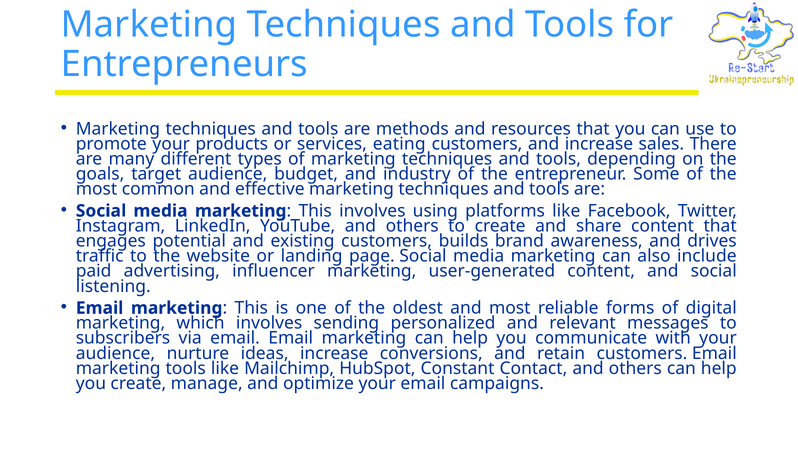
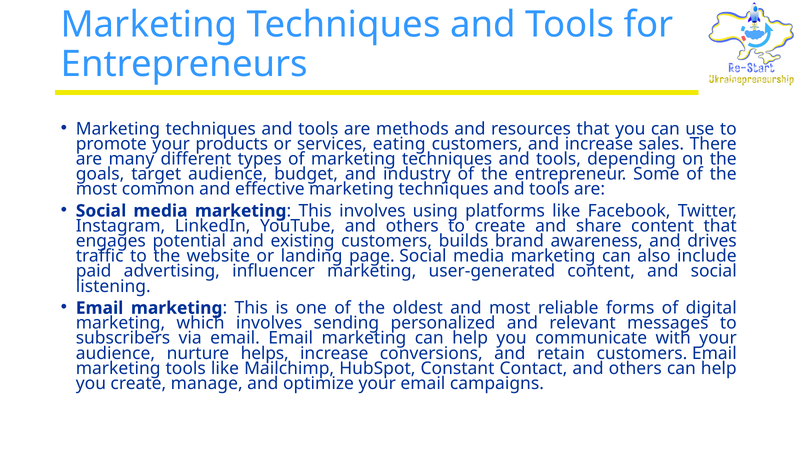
ideas: ideas -> helps (265, 353)
